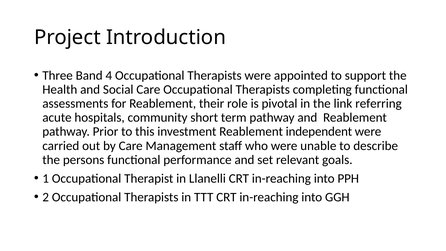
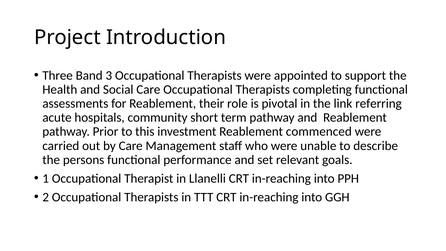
4: 4 -> 3 (109, 75)
independent: independent -> commenced (319, 132)
